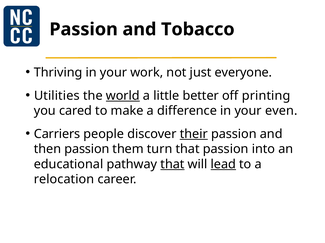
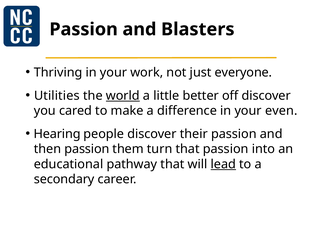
Tobacco: Tobacco -> Blasters (198, 29)
off printing: printing -> discover (266, 96)
Carriers: Carriers -> Hearing (57, 134)
their underline: present -> none (194, 134)
that underline: present -> none (172, 165)
relocation: relocation -> secondary (64, 180)
